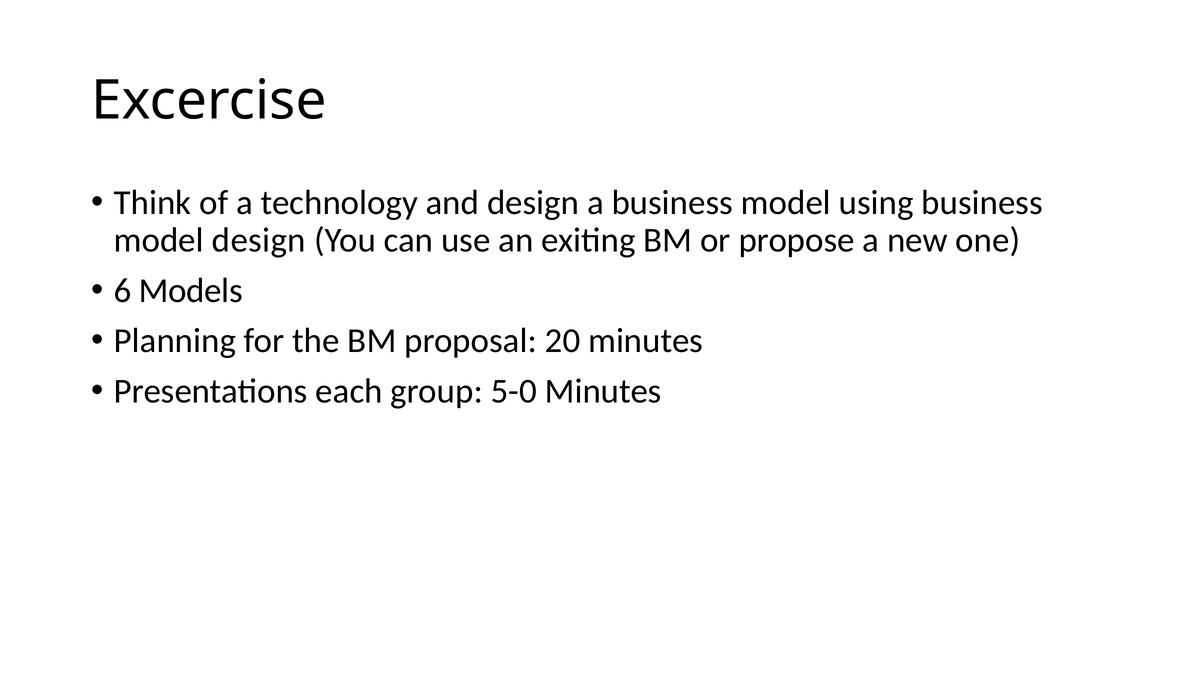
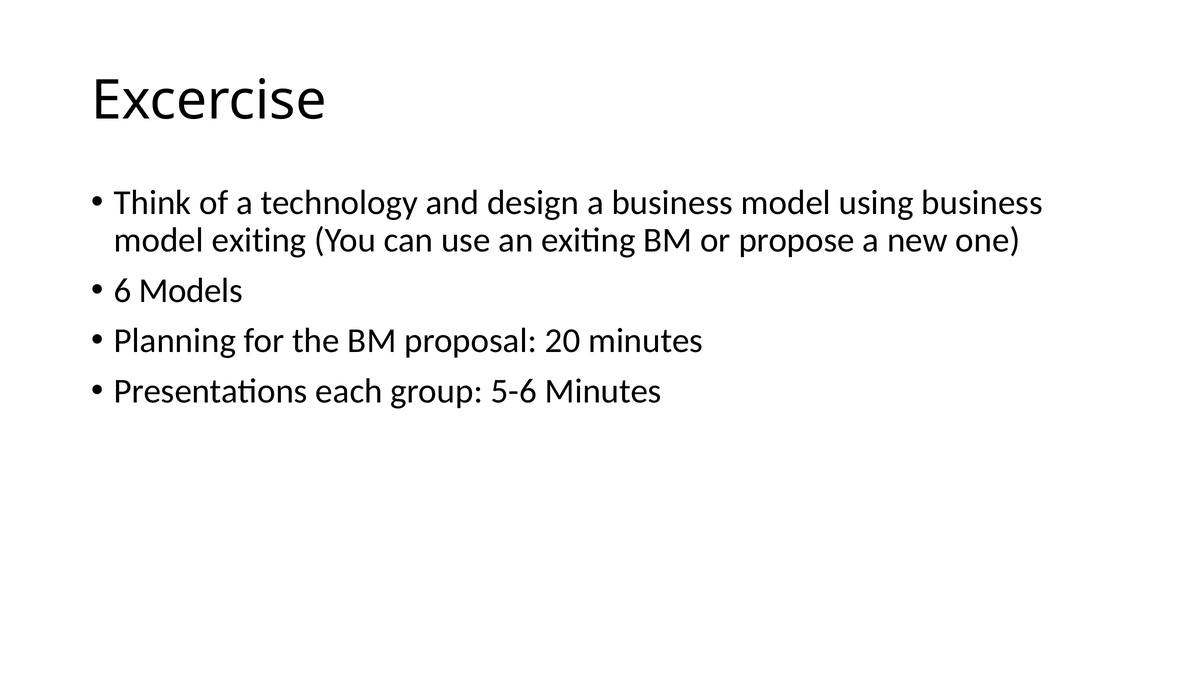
model design: design -> exiting (259, 240)
5-0: 5-0 -> 5-6 (514, 391)
